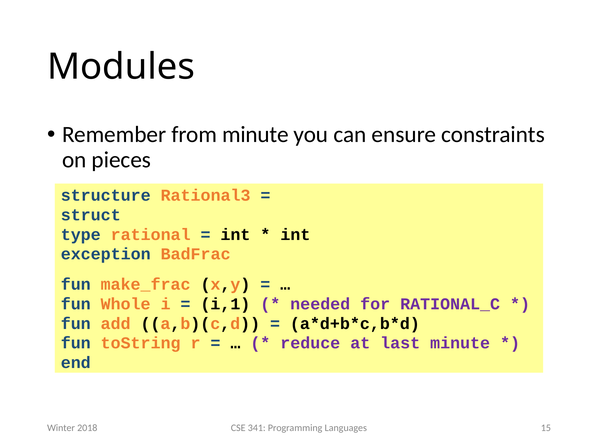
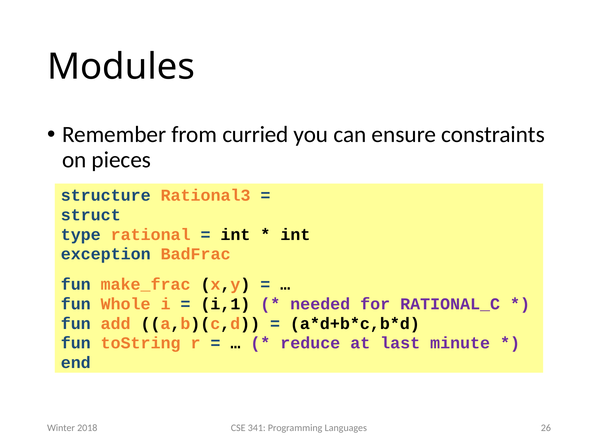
from minute: minute -> curried (255, 135)
15: 15 -> 26 (546, 428)
